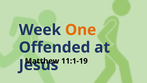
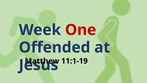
One colour: orange -> red (81, 30)
